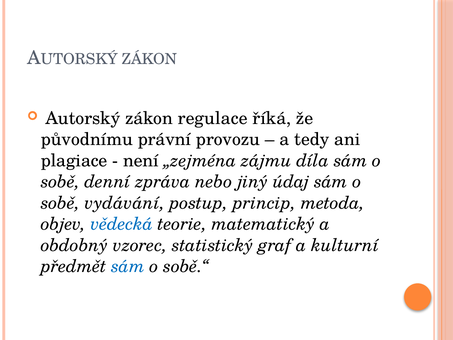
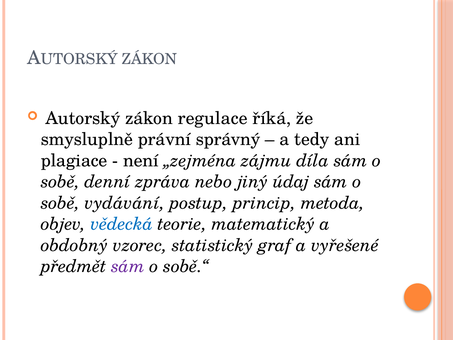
původnímu: původnímu -> smysluplně (87, 139)
provozu: provozu -> správný (228, 139)
kulturní: kulturní -> vyřešené (345, 245)
sám colour: blue -> purple (128, 266)
